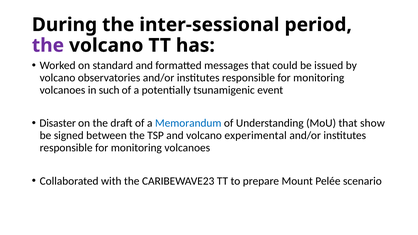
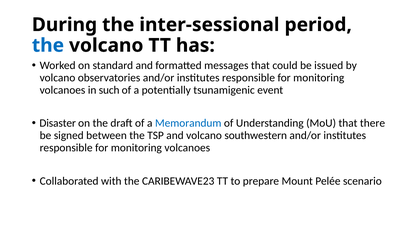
the colour: purple -> blue (48, 45)
show: show -> there (373, 123)
experimental: experimental -> southwestern (256, 136)
